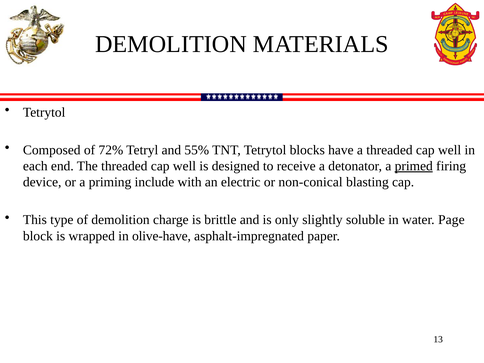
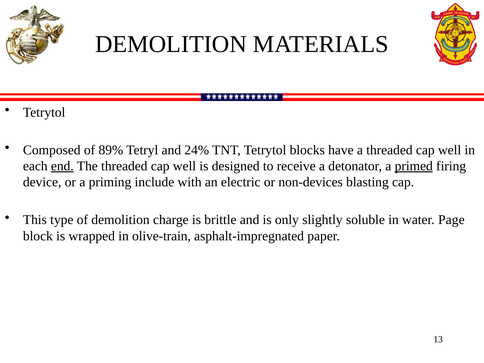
72%: 72% -> 89% (111, 150)
55%: 55% -> 24% (197, 150)
end underline: none -> present (62, 166)
non-conical: non-conical -> non-devices (311, 182)
olive-have: olive-have -> olive-train (161, 236)
